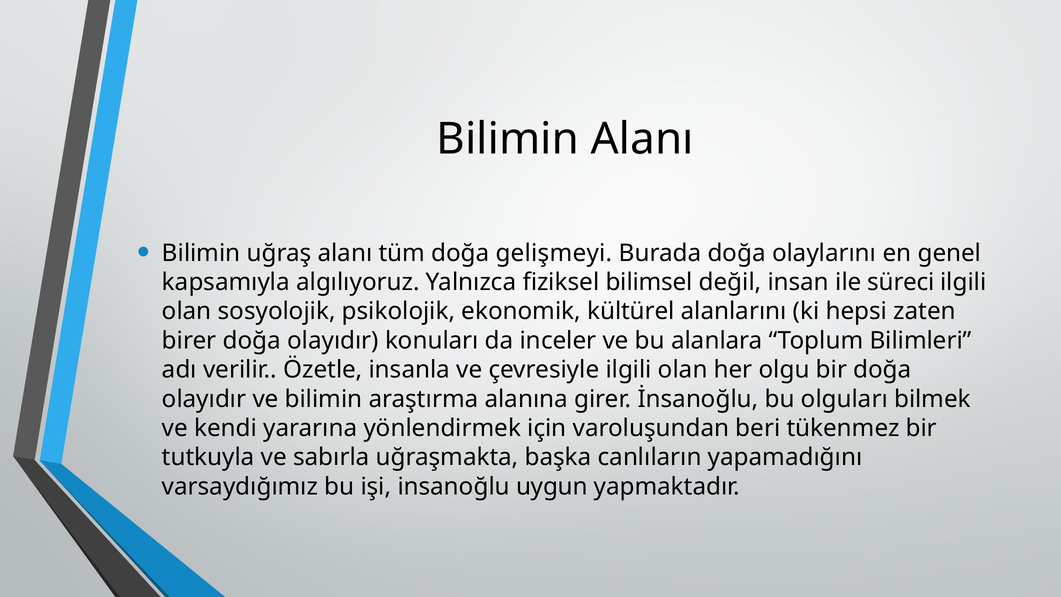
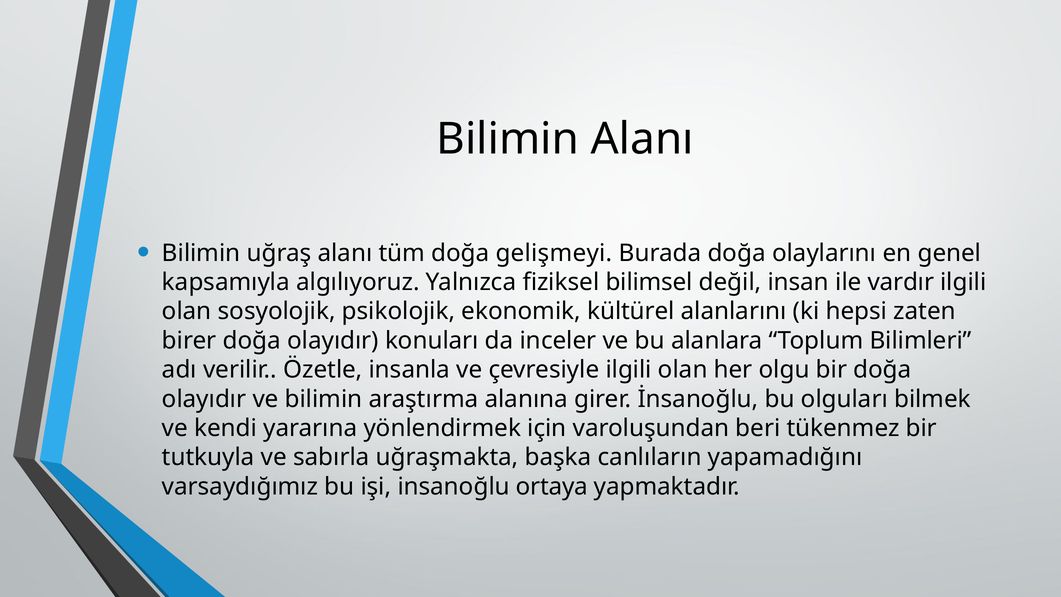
süreci: süreci -> vardır (901, 282)
uygun: uygun -> ortaya (552, 486)
